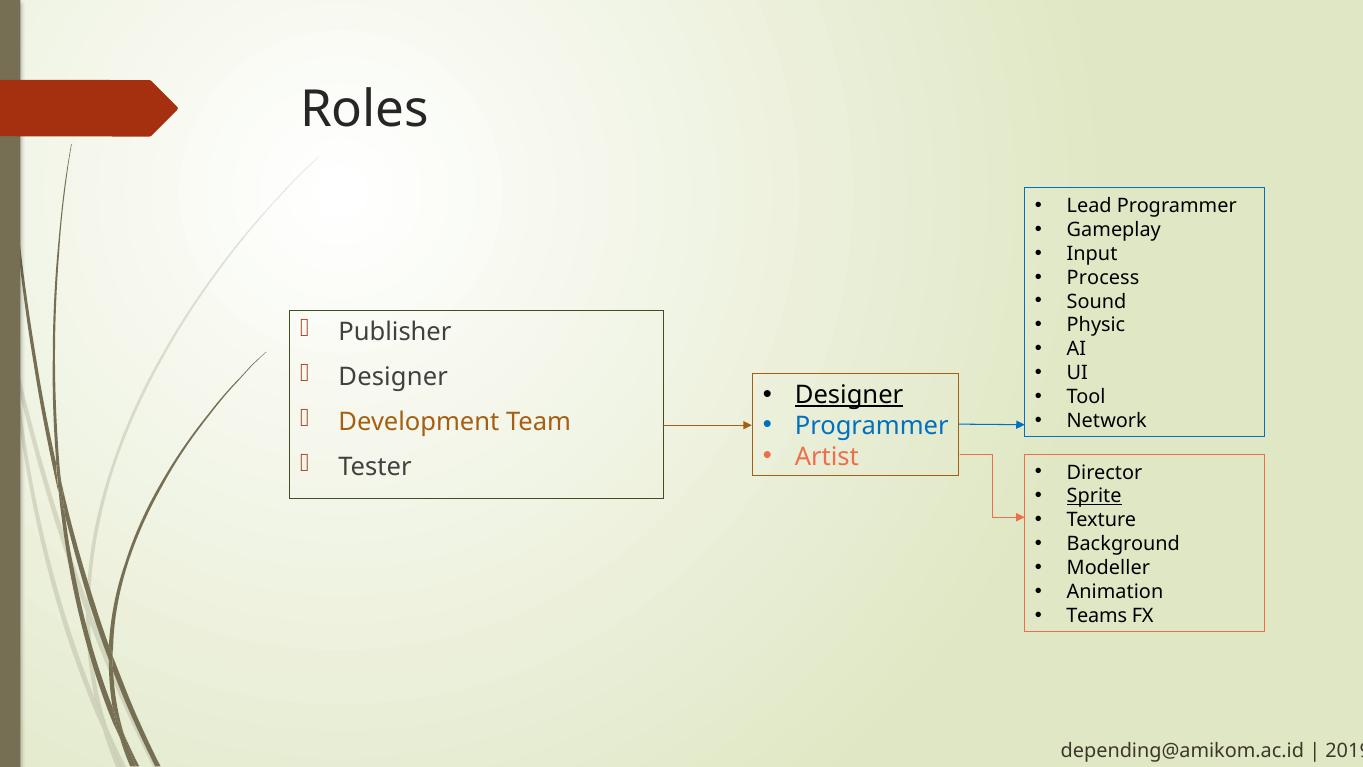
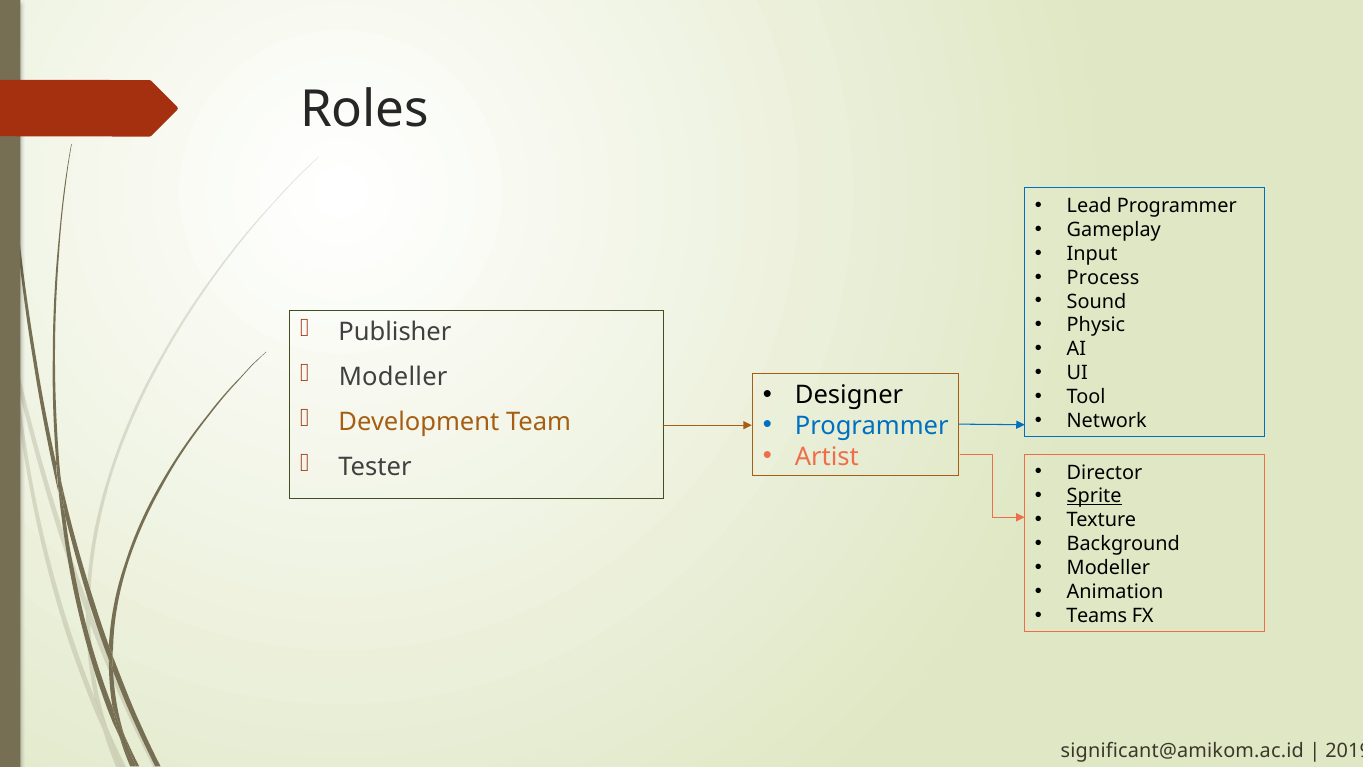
Designer: Designer -> Modeller (393, 377)
Designer underline: present -> none (849, 395)
depending@amikom.ac.id: depending@amikom.ac.id -> significant@amikom.ac.id (1182, 751)
